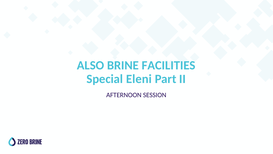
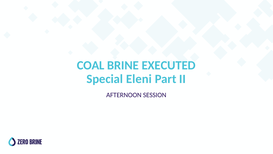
ALSO: ALSO -> COAL (91, 65)
FACILITIES: FACILITIES -> EXECUTED (169, 65)
